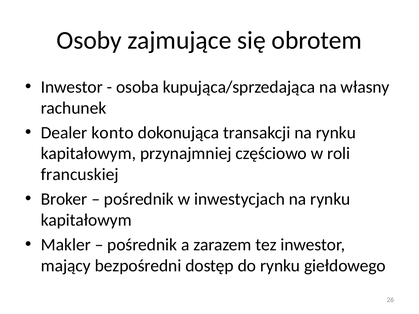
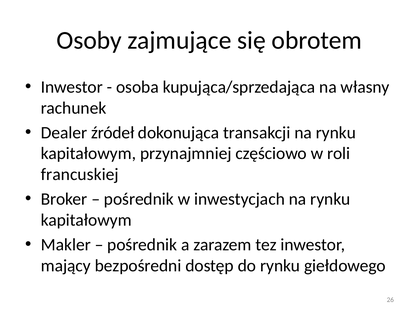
konto: konto -> źródeł (113, 133)
